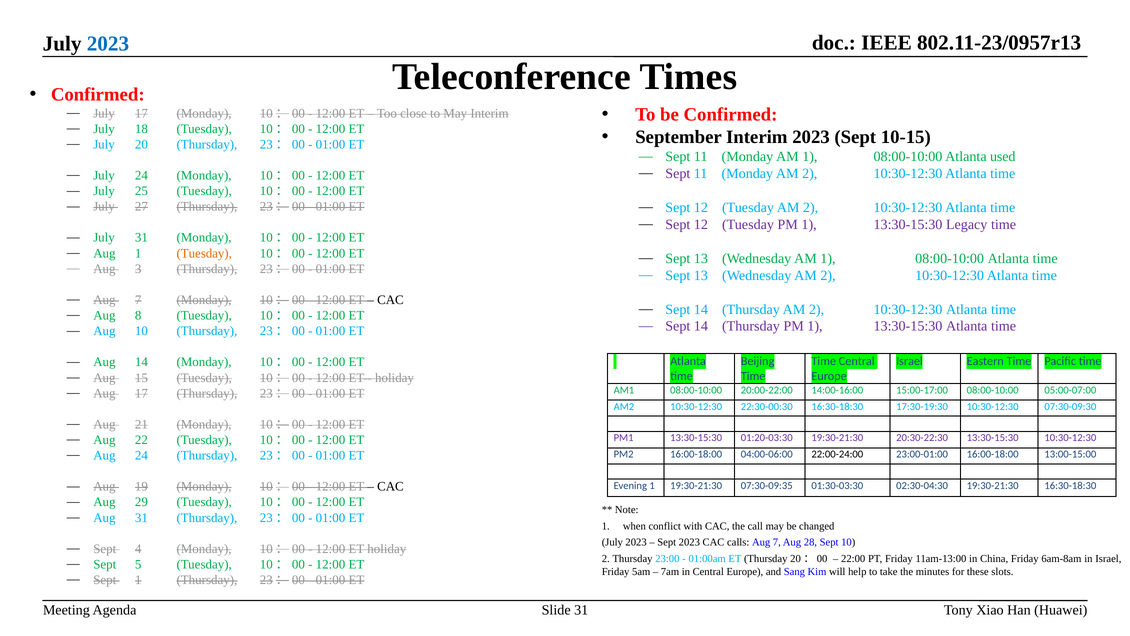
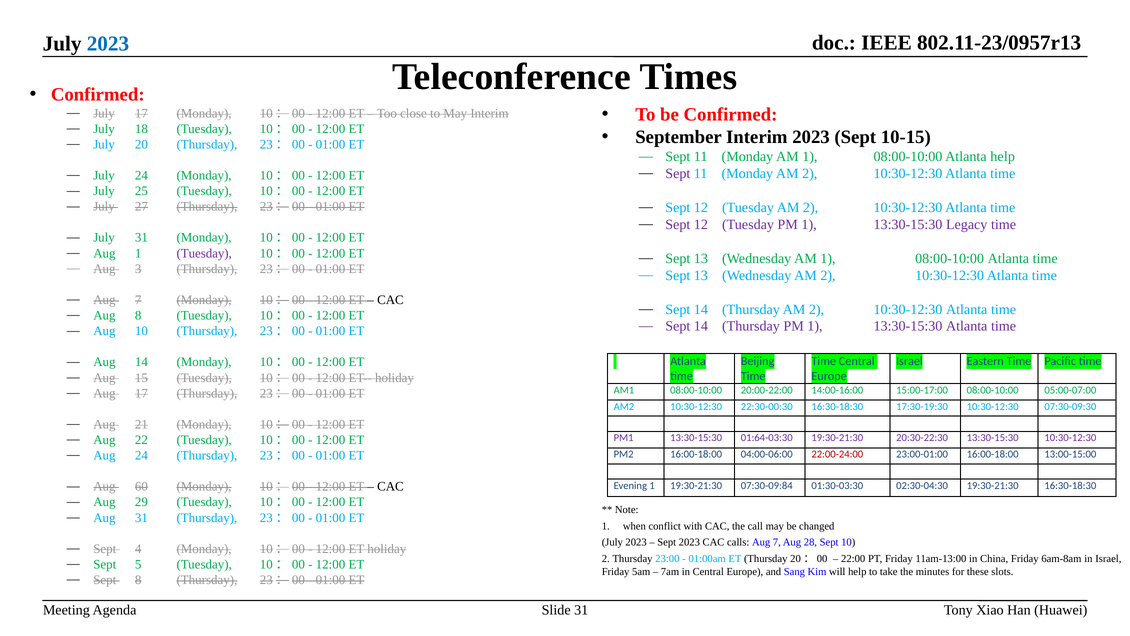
Atlanta used: used -> help (1003, 157)
Tuesday colour: orange -> purple (204, 253)
01:20-03:30: 01:20-03:30 -> 01:64-03:30 (767, 438)
22:00-24:00 colour: black -> red (837, 454)
19: 19 -> 60 (141, 486)
07:30-09:35: 07:30-09:35 -> 07:30-09:84 (767, 485)
Sept 1: 1 -> 8 (138, 580)
